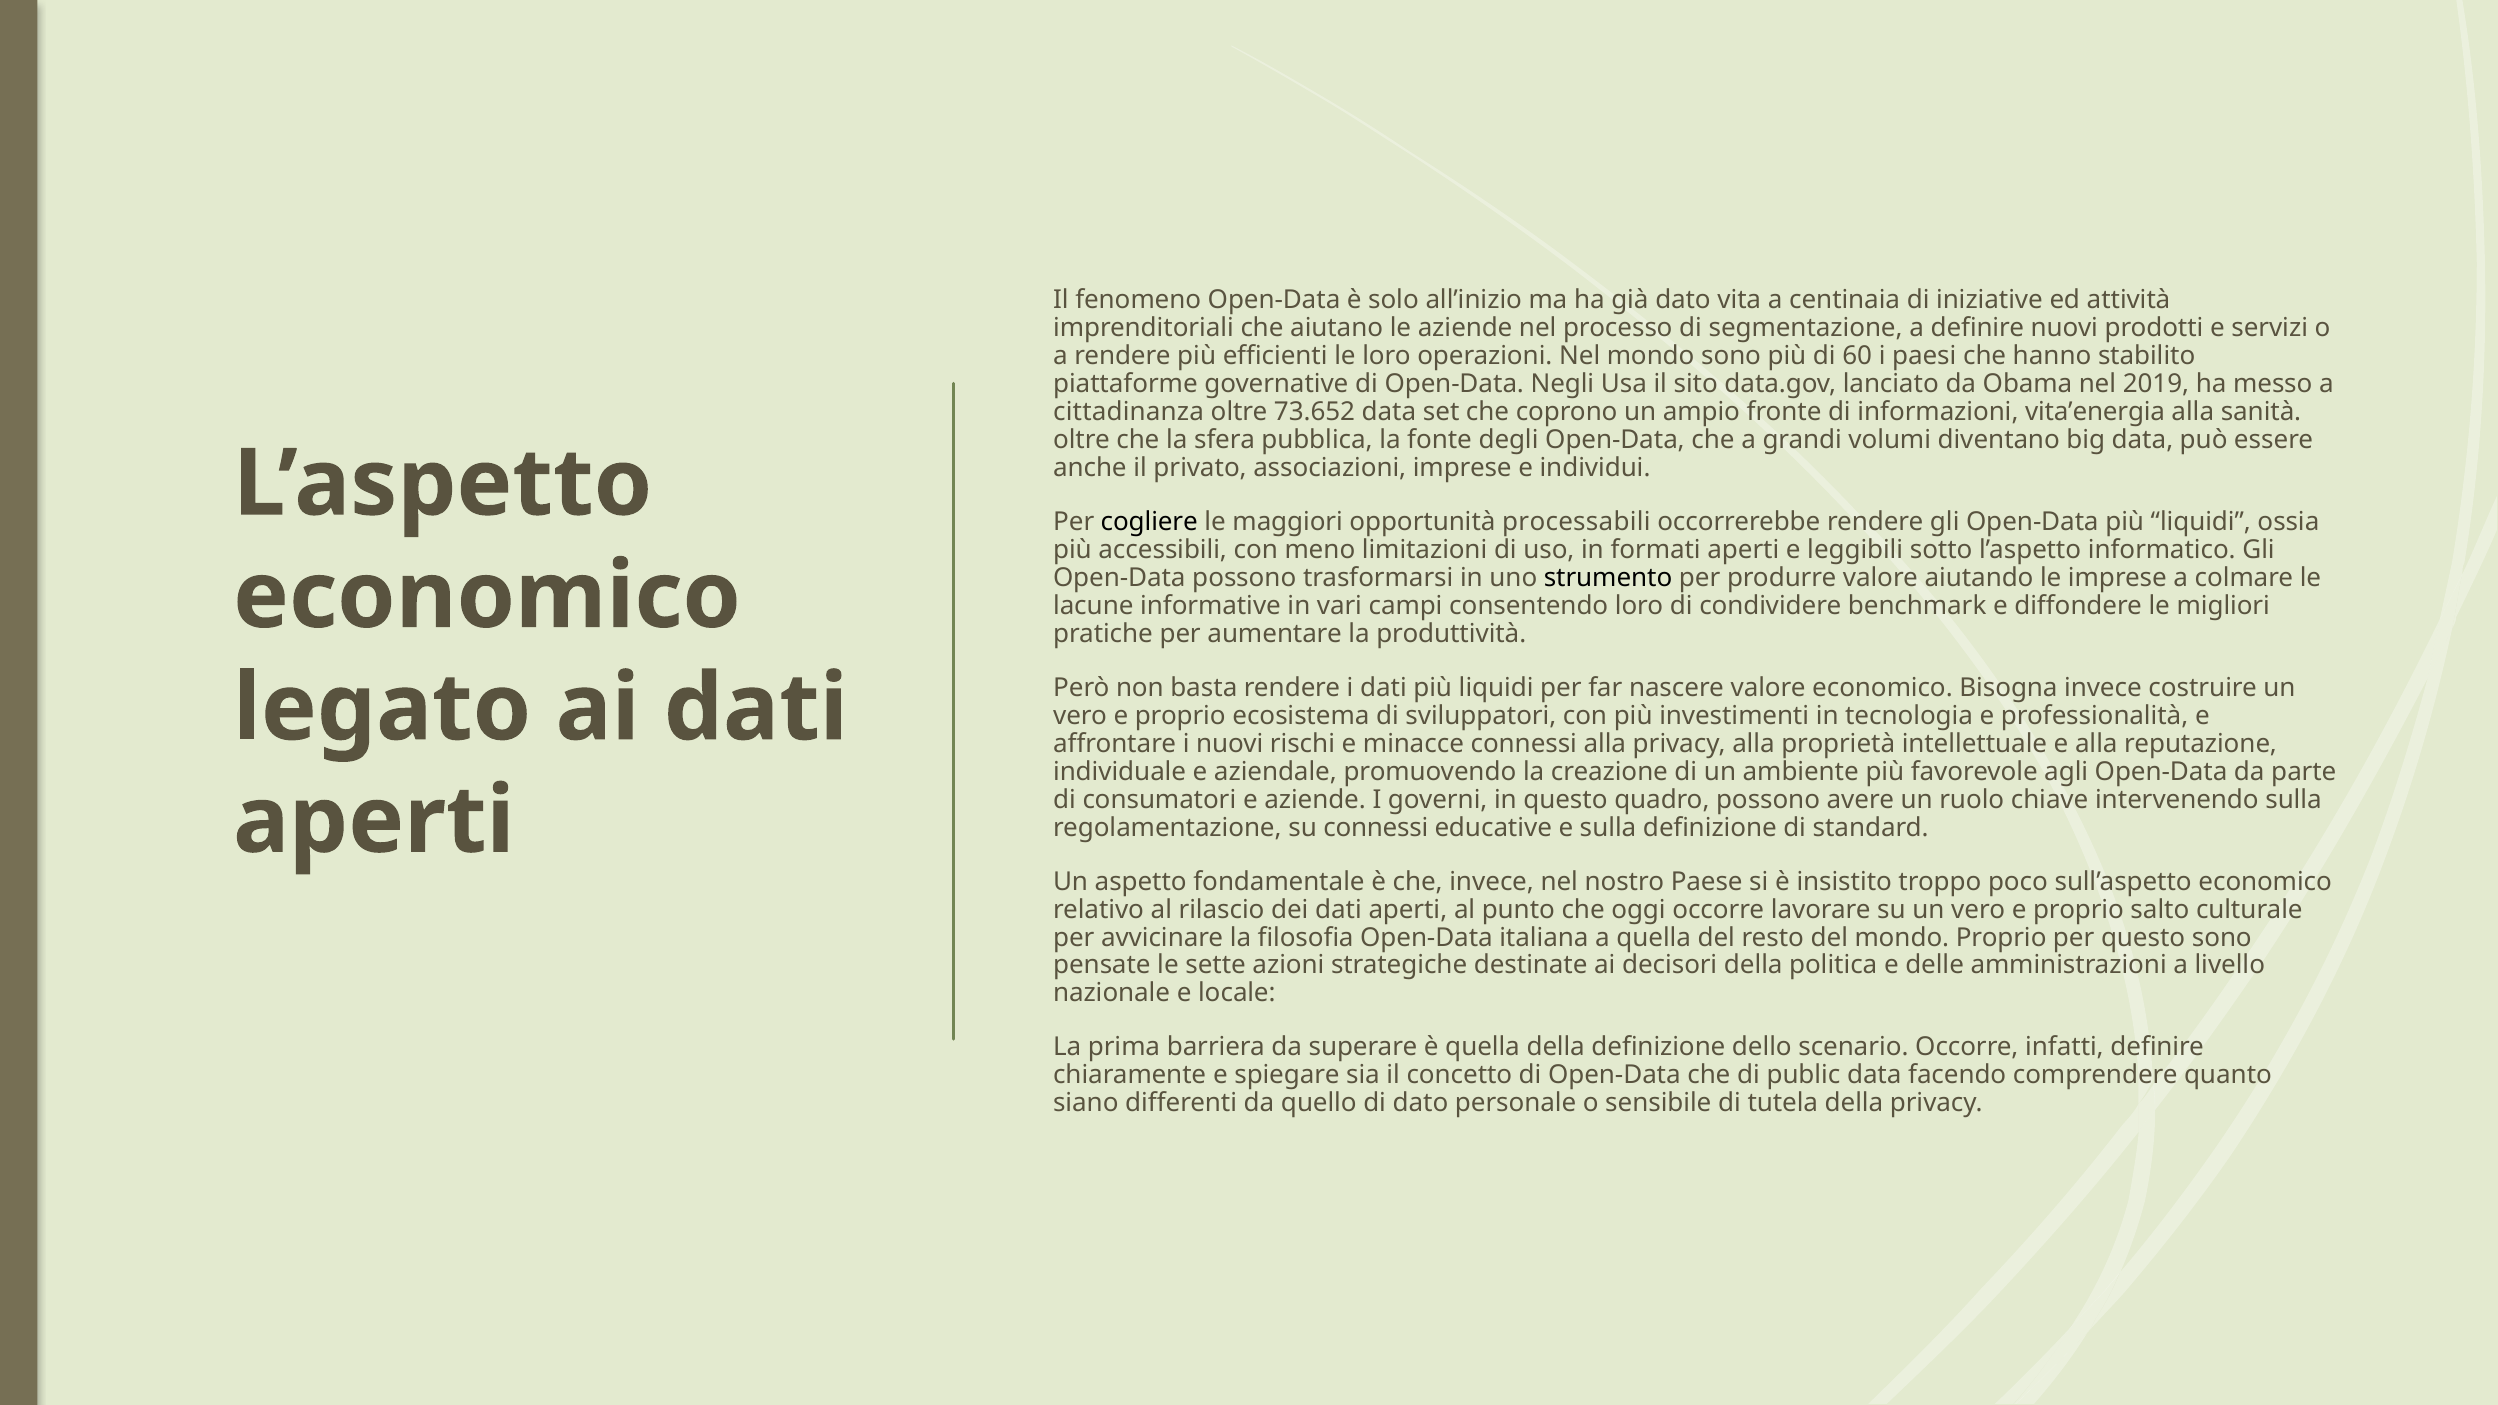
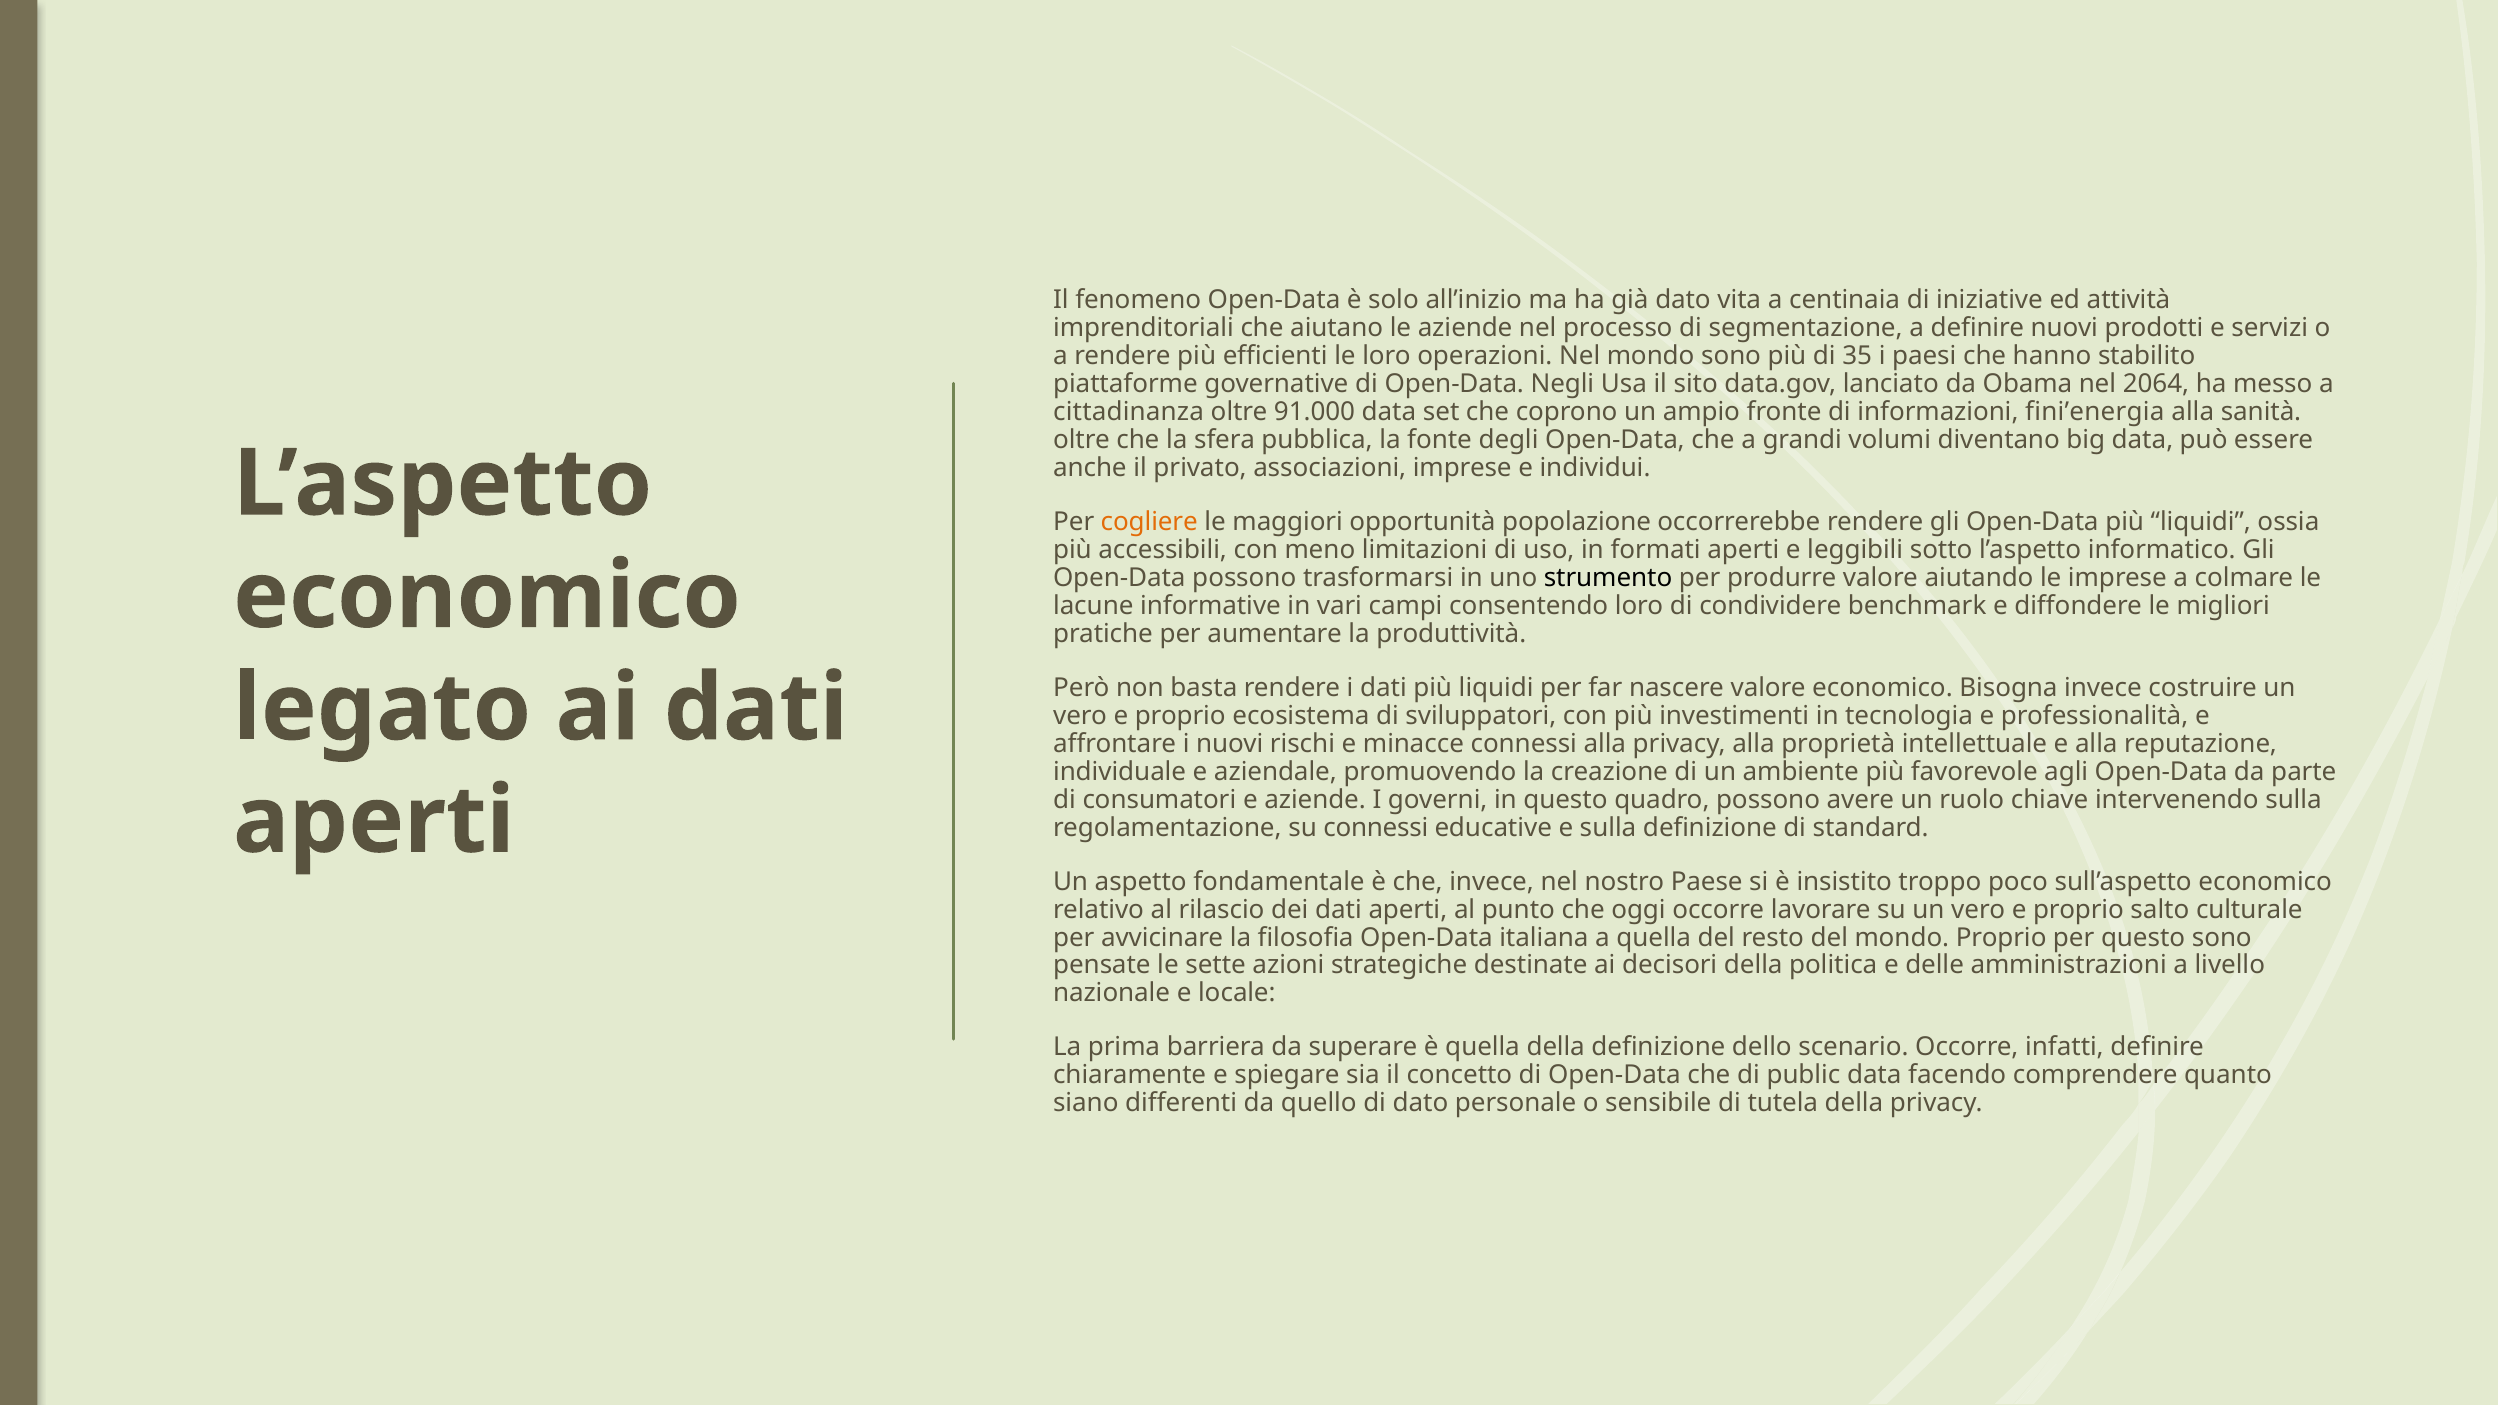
60: 60 -> 35 (1857, 356)
2019: 2019 -> 2064 (2156, 384)
73.652: 73.652 -> 91.000 (1315, 412)
vita’energia: vita’energia -> fini’energia (2095, 412)
cogliere colour: black -> orange (1149, 522)
processabili: processabili -> popolazione (1577, 522)
